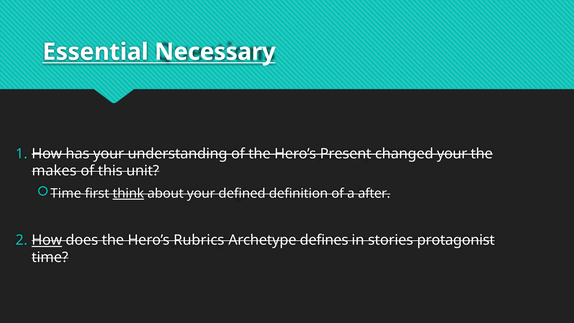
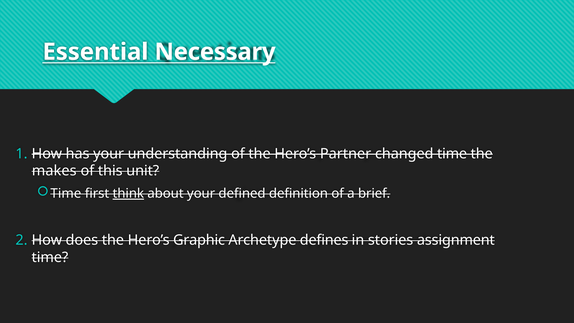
Present: Present -> Partner (346, 154)
changed your: your -> time (452, 154)
after: after -> brief (374, 193)
How underline: present -> none (47, 240)
Rubrics: Rubrics -> Graphic (199, 240)
protagonist: protagonist -> assignment (456, 240)
